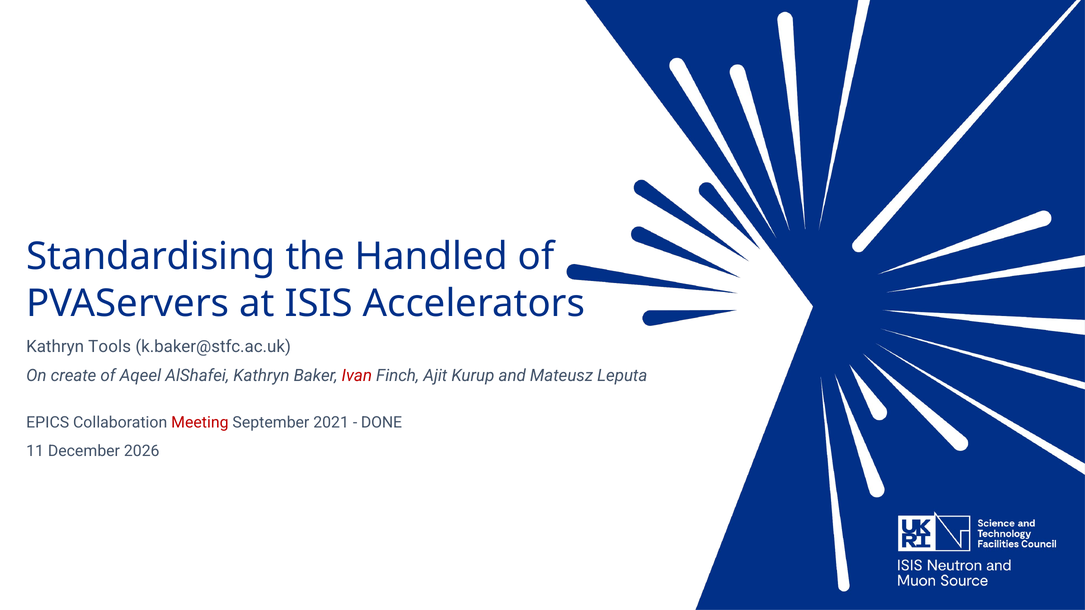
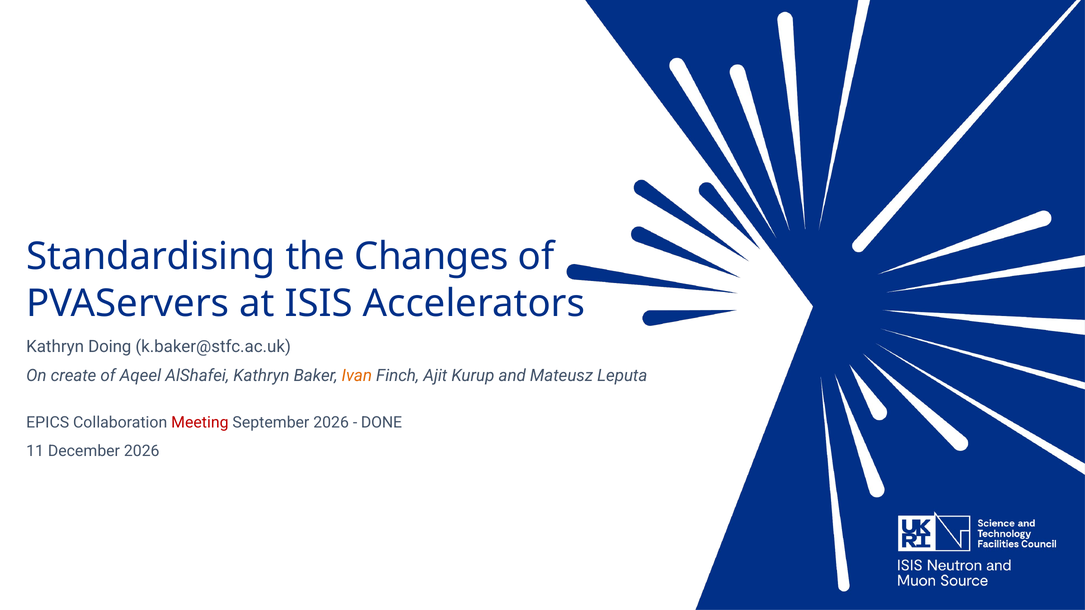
Handled: Handled -> Changes (432, 257)
Tools: Tools -> Doing (110, 347)
Ivan colour: red -> orange (357, 376)
September 2021: 2021 -> 2026 (331, 423)
